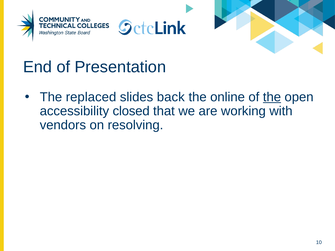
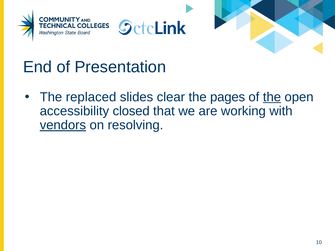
back: back -> clear (171, 97)
online: online -> pages (228, 97)
vendors underline: none -> present (63, 125)
